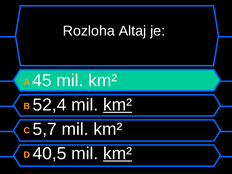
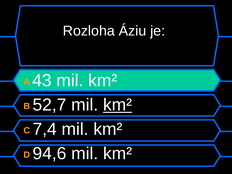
Altaj: Altaj -> Áziu (132, 31)
45: 45 -> 43 (42, 80)
52,4: 52,4 -> 52,7 (49, 105)
5,7: 5,7 -> 7,4 (45, 129)
40,5: 40,5 -> 94,6 (49, 154)
km² underline: present -> none (118, 154)
